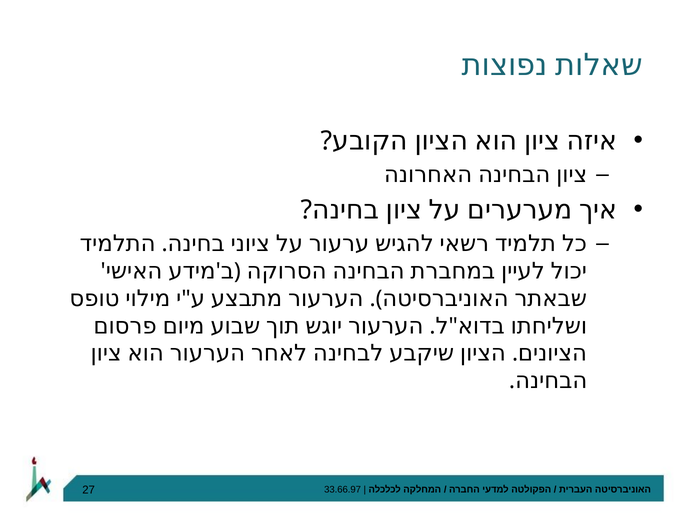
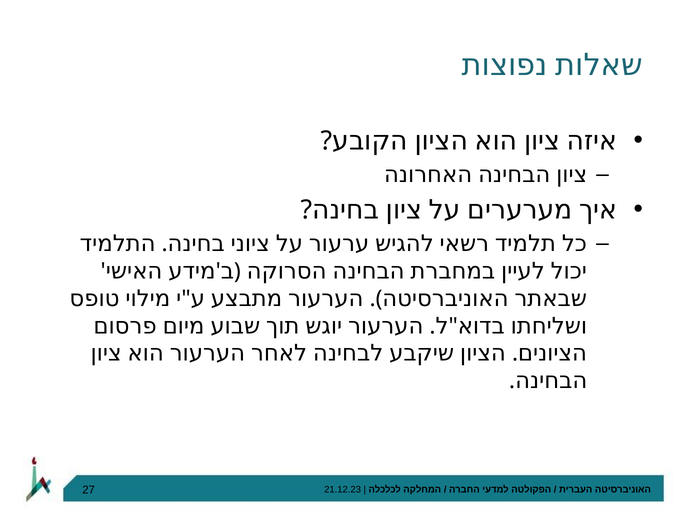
33.66.97: 33.66.97 -> 21.12.23 (343, 490)
